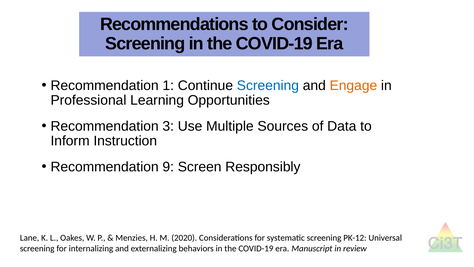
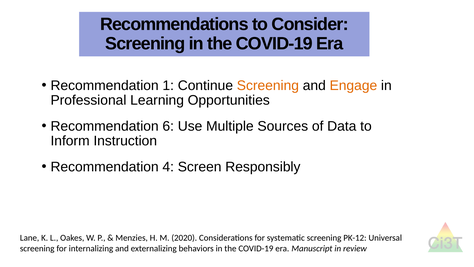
Screening colour: blue -> orange (268, 85)
3: 3 -> 6 (168, 126)
9: 9 -> 4 (168, 167)
